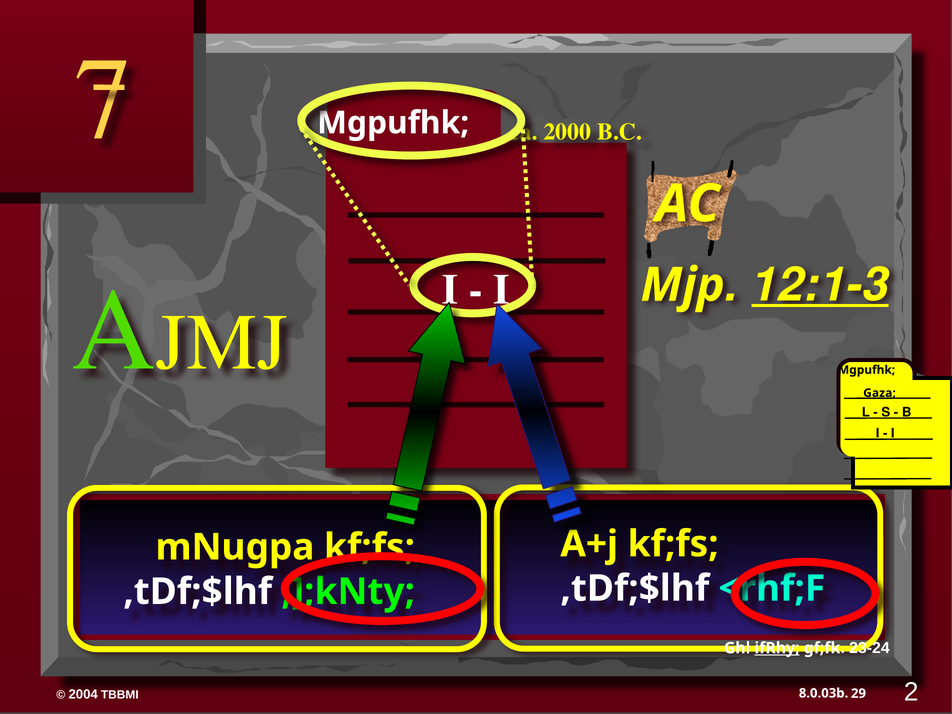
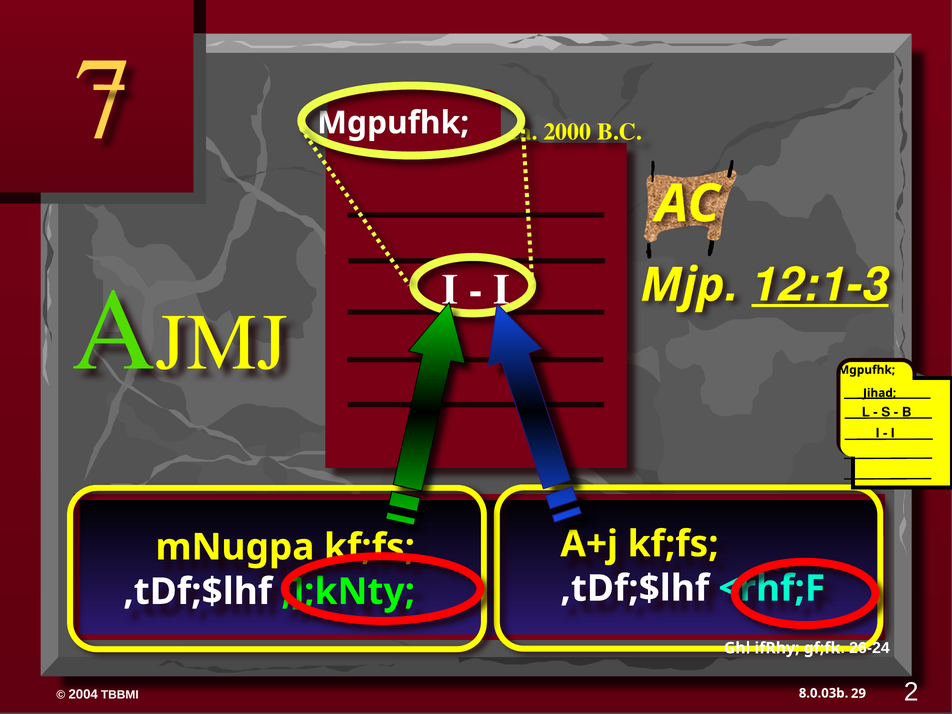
Gaza: Gaza -> Jihad (880, 393)
ifRhy underline: present -> none (777, 648)
23-24: 23-24 -> 26-24 (869, 648)
